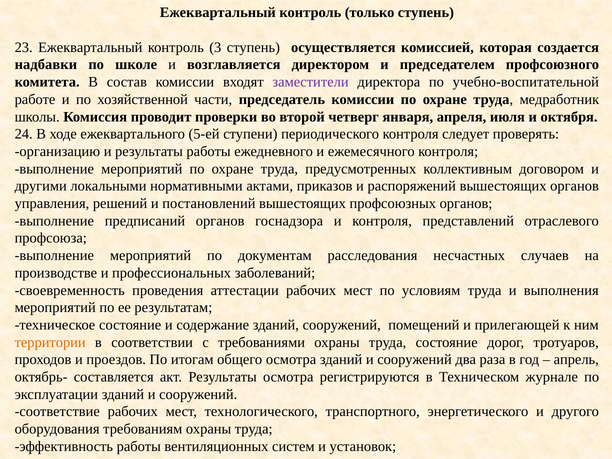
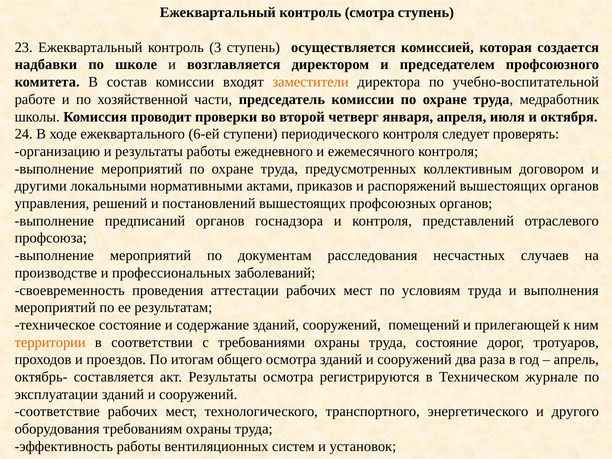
только: только -> смотра (370, 13)
заместители colour: purple -> orange (311, 82)
5-ей: 5-ей -> 6-ей (204, 134)
